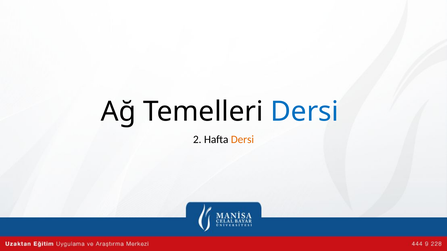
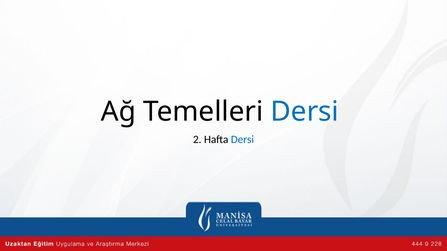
Dersi colour: orange -> blue (242, 140)
